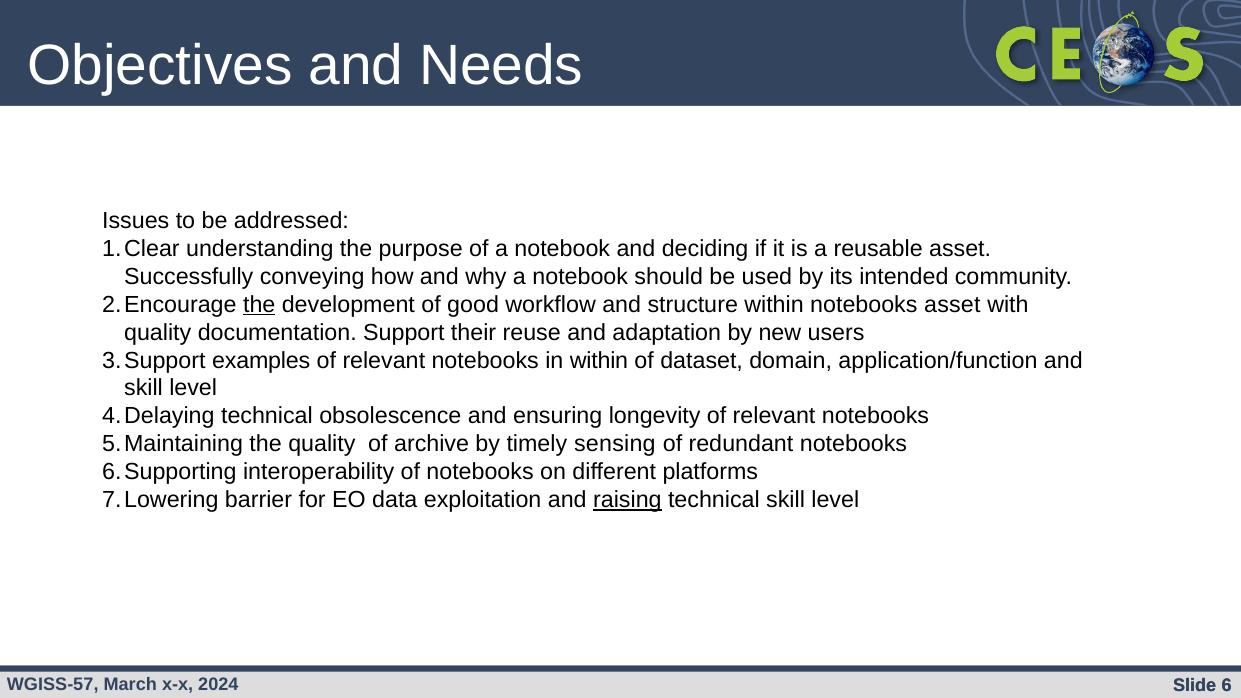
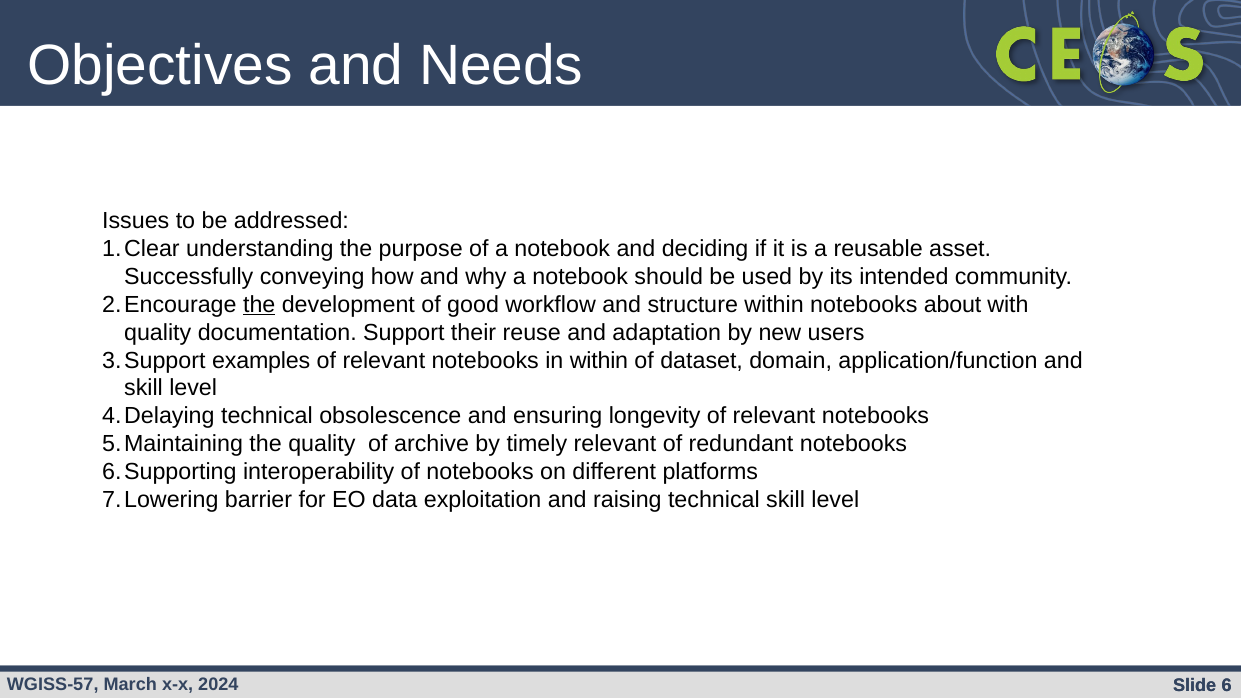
notebooks asset: asset -> about (953, 305)
timely sensing: sensing -> relevant (615, 444)
raising underline: present -> none (627, 500)
